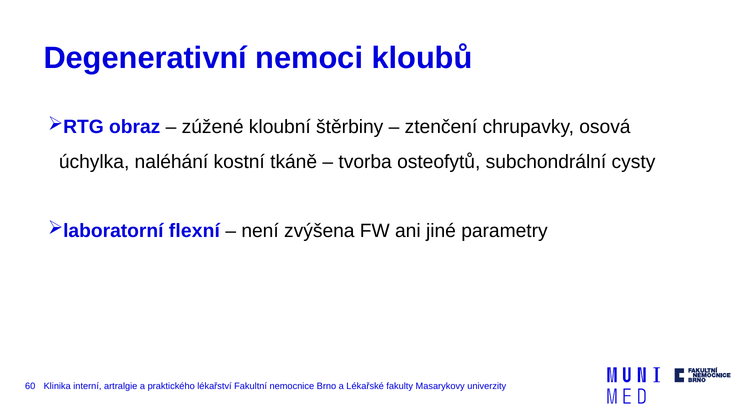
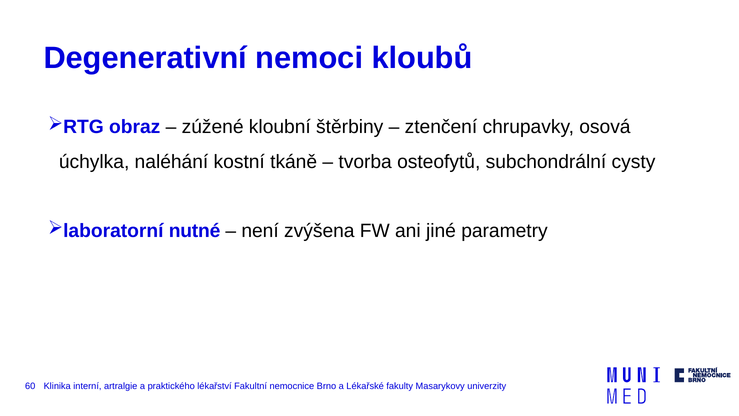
flexní: flexní -> nutné (195, 231)
